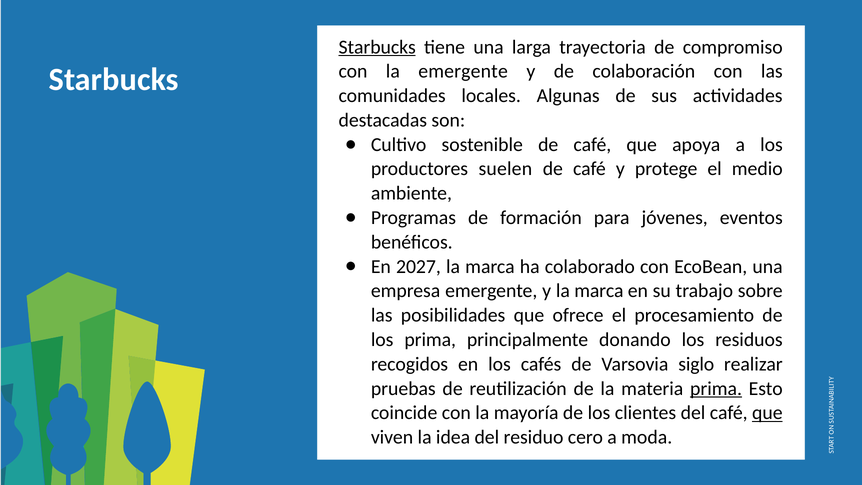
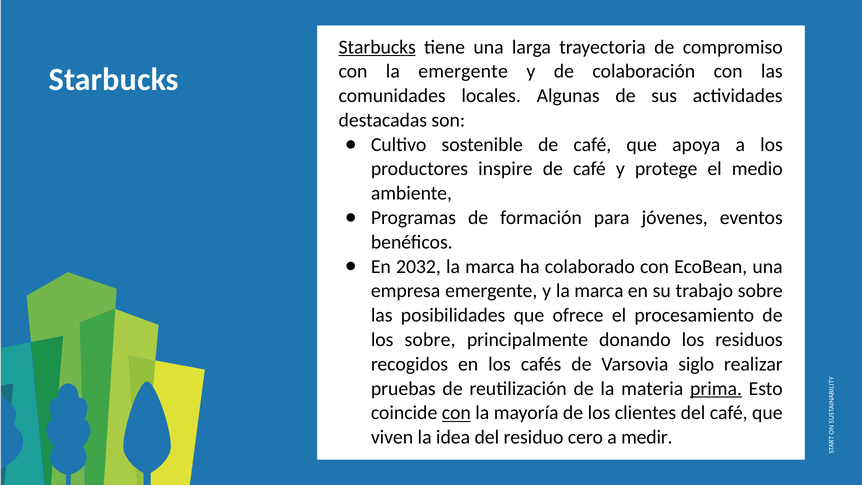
suelen: suelen -> inspire (505, 169)
2027: 2027 -> 2032 (418, 266)
los prima: prima -> sobre (430, 340)
con underline: none -> present (456, 413)
que underline: present -> none (767, 413)
moda: moda -> medir (647, 437)
